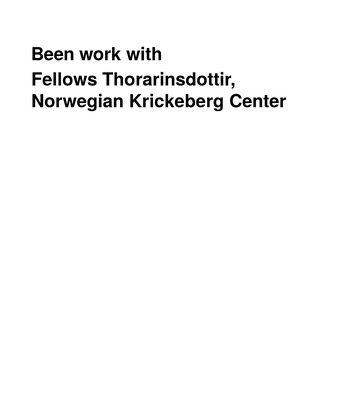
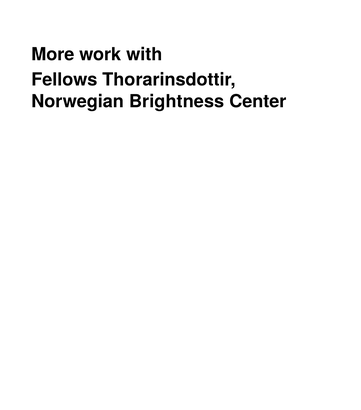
Been: Been -> More (53, 54)
Krickeberg: Krickeberg -> Brightness (177, 101)
